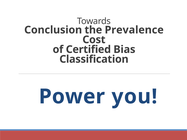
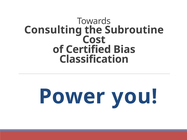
Conclusion: Conclusion -> Consulting (53, 30)
Prevalence: Prevalence -> Subroutine (134, 30)
